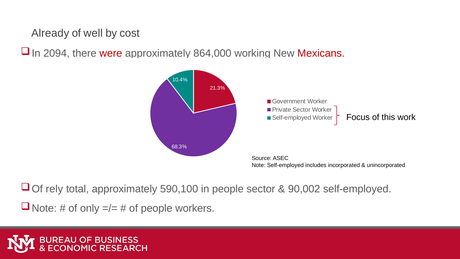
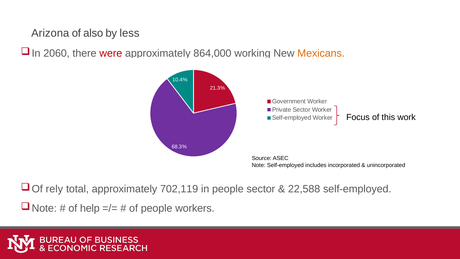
Already: Already -> Arizona (50, 33)
well: well -> also (93, 33)
cost: cost -> less (129, 33)
2094: 2094 -> 2060 (56, 53)
Mexicans colour: red -> orange (321, 53)
590,100: 590,100 -> 702,119 (179, 189)
90,002: 90,002 -> 22,588 (304, 189)
only: only -> help (90, 208)
